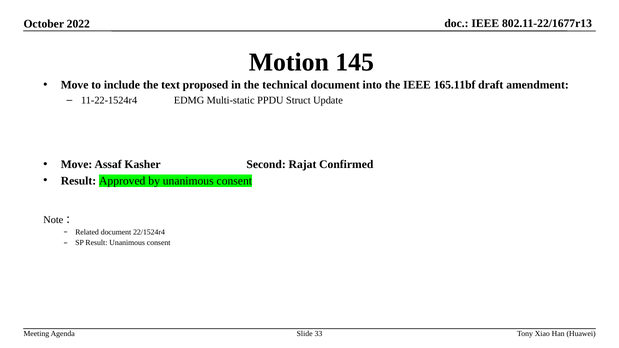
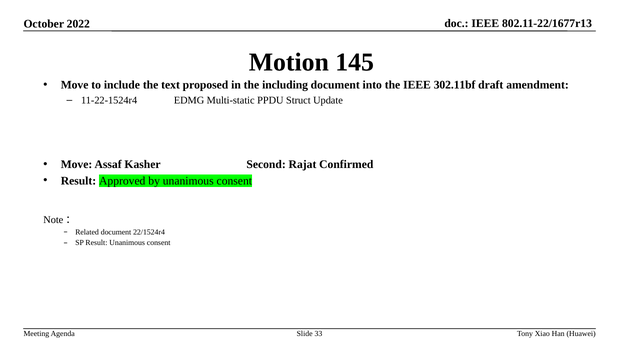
technical: technical -> including (285, 85)
165.11bf: 165.11bf -> 302.11bf (455, 85)
